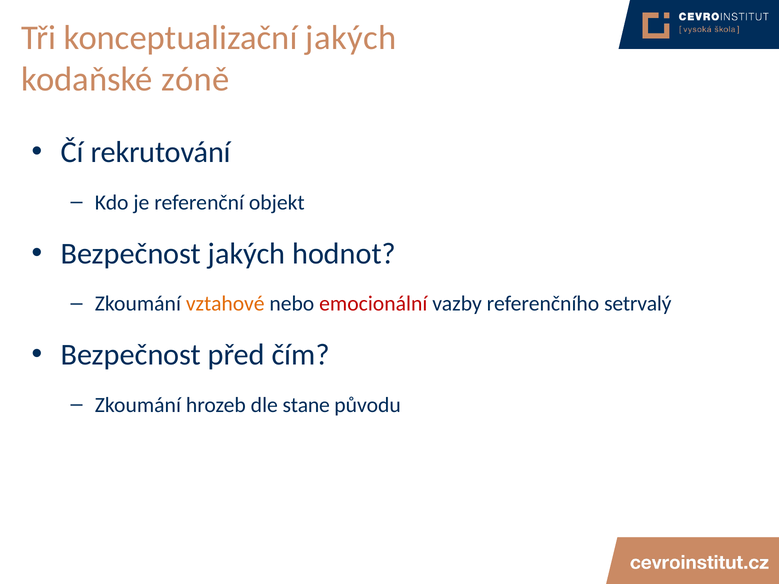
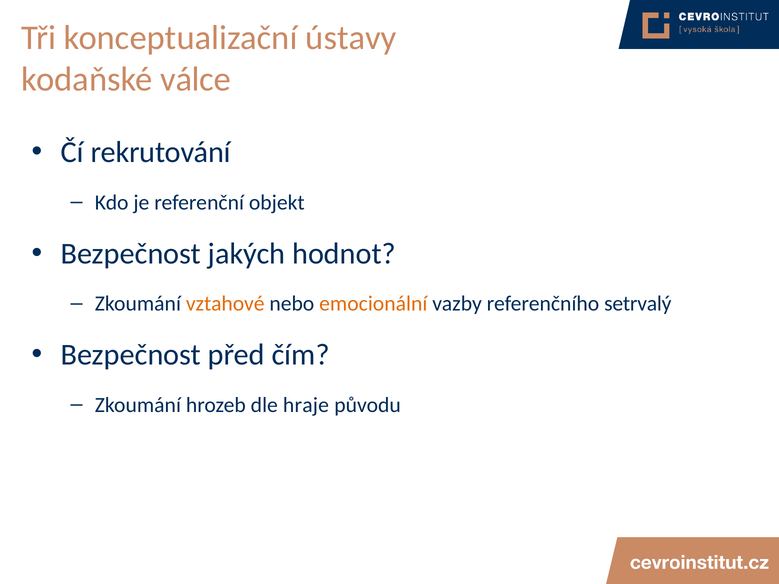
konceptualizační jakých: jakých -> ústavy (351, 38)
zóně: zóně -> válce (196, 79)
emocionální colour: red -> orange (373, 304)
stane: stane -> hraje (306, 405)
